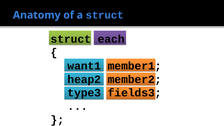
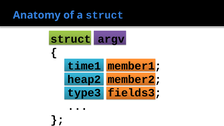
each: each -> argv (111, 39)
want1: want1 -> time1 (84, 66)
